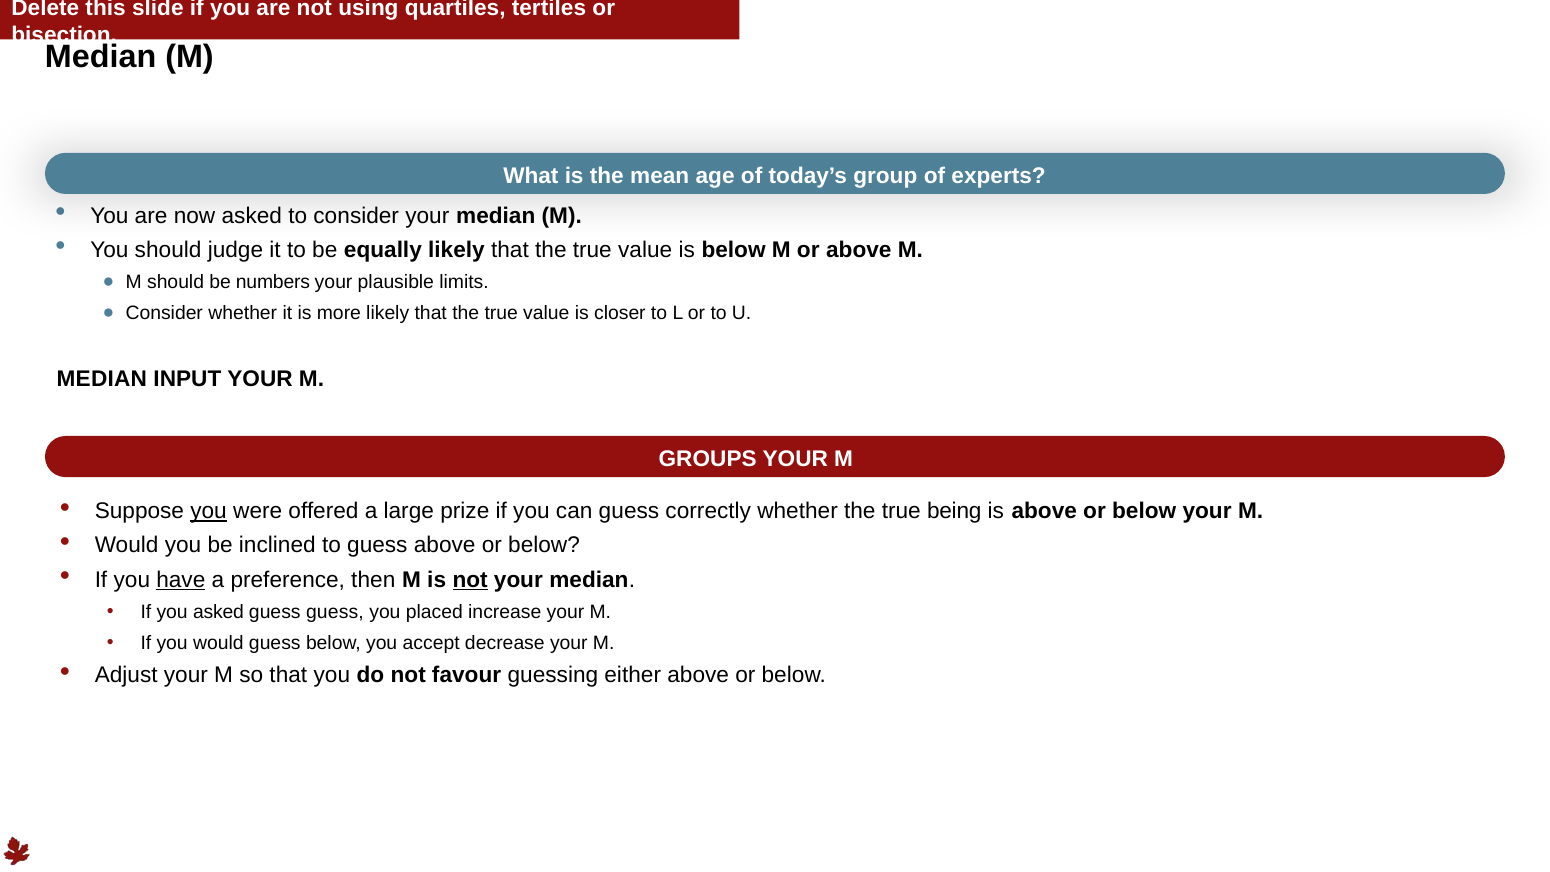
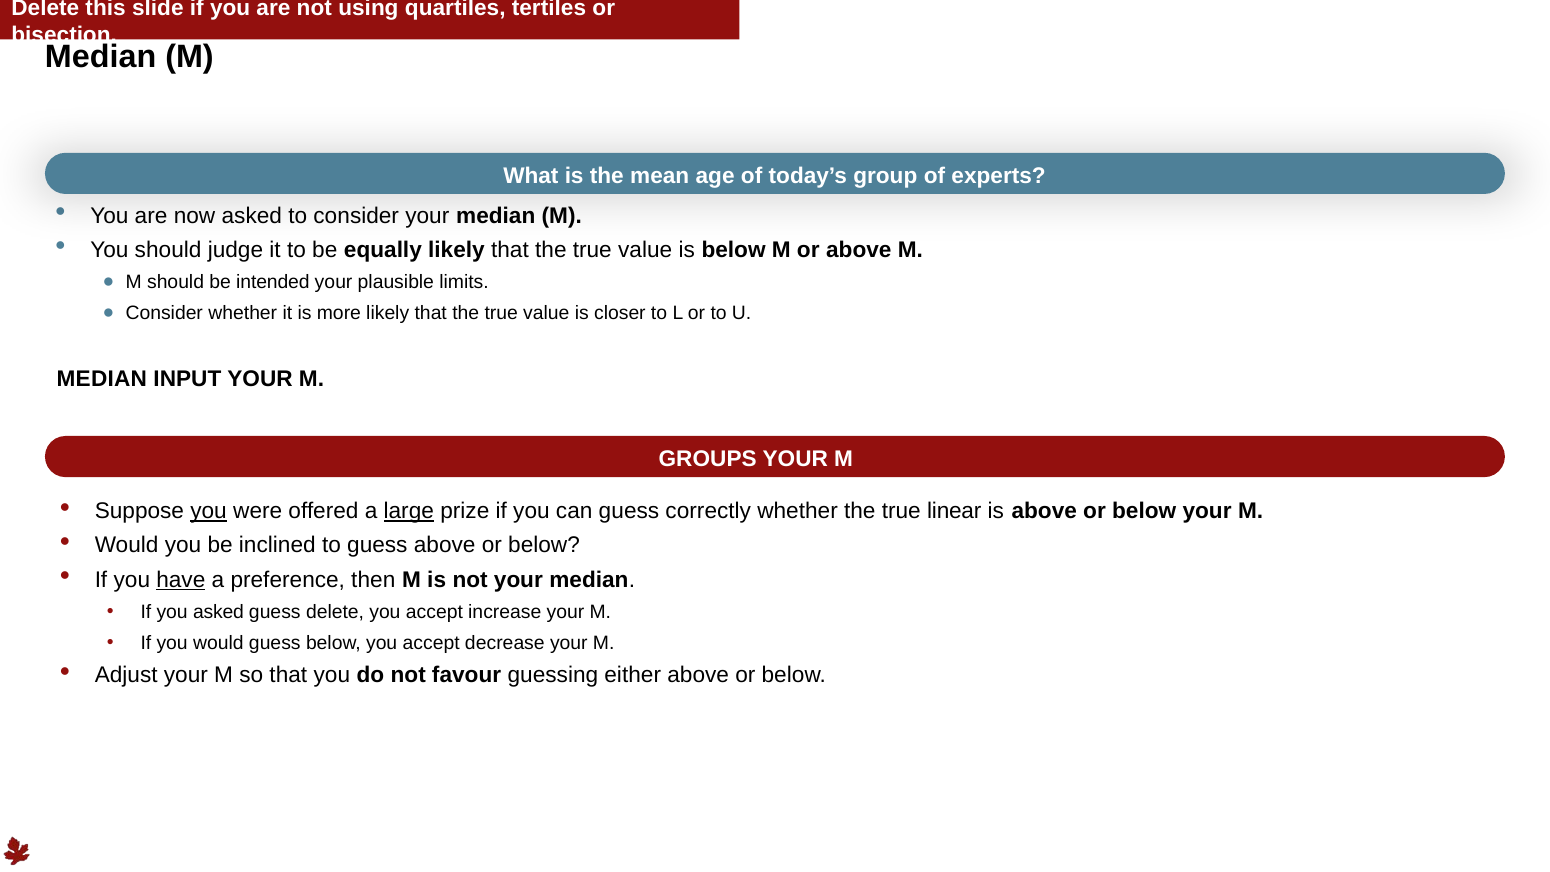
numbers: numbers -> intended (273, 282)
large underline: none -> present (409, 511)
being: being -> linear (954, 511)
not underline: present -> none (470, 580)
guess guess: guess -> delete (335, 612)
placed: placed -> accept (434, 612)
